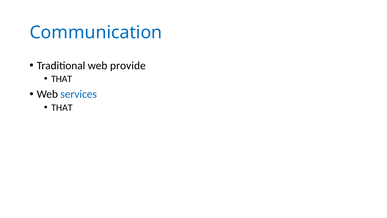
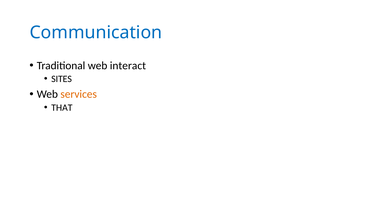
provide: provide -> interact (128, 65)
THAT: THAT -> SITES (62, 79)
services colour: blue -> orange (79, 94)
